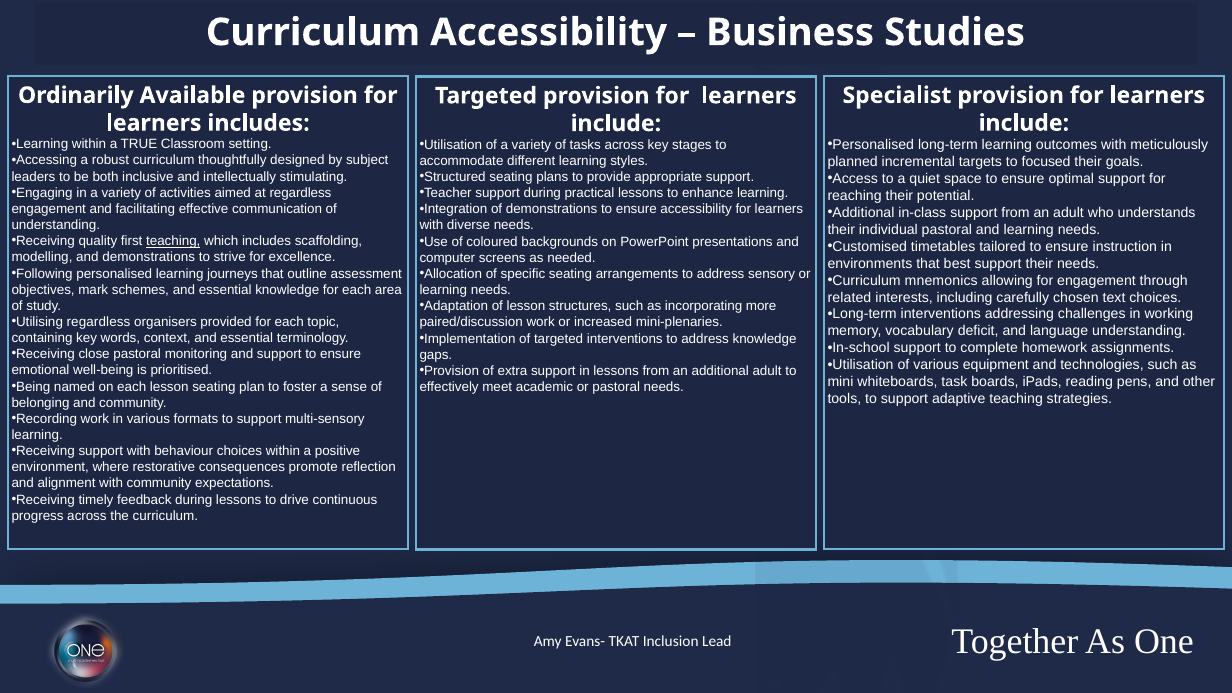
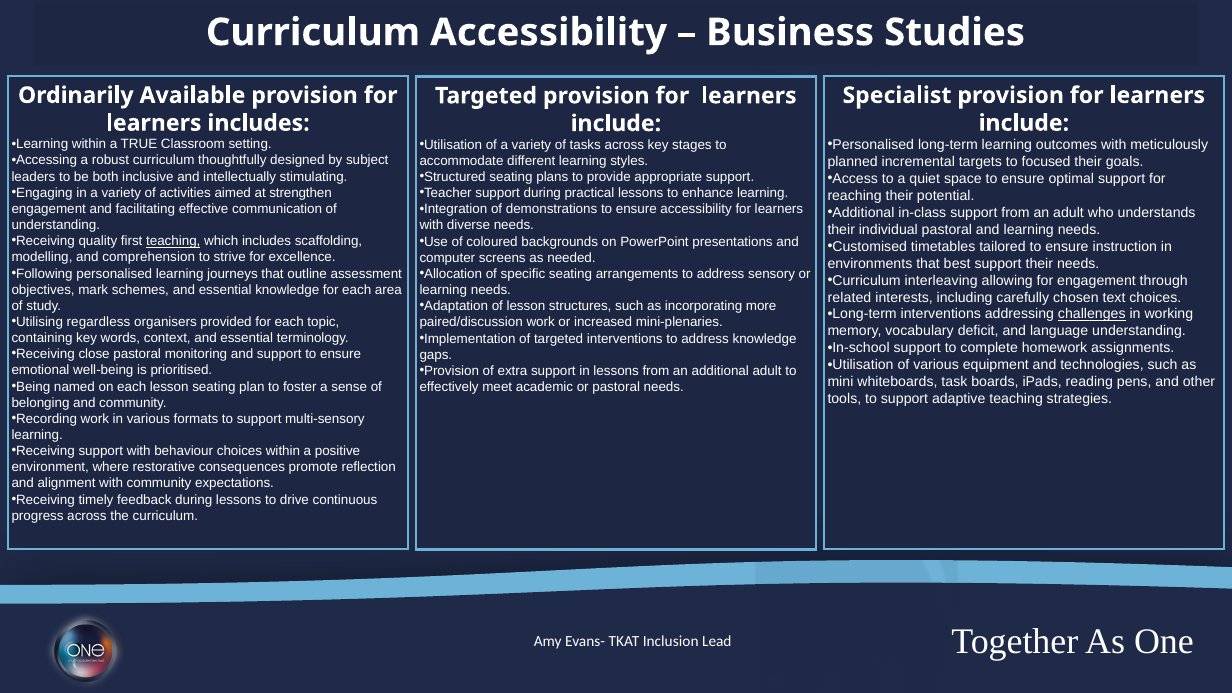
at regardless: regardless -> strengthen (301, 193)
and demonstrations: demonstrations -> comprehension (149, 257)
mnemonics: mnemonics -> interleaving (941, 280)
challenges underline: none -> present (1092, 314)
